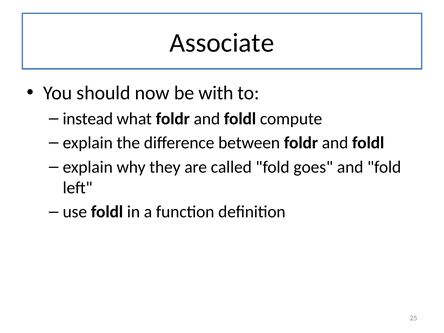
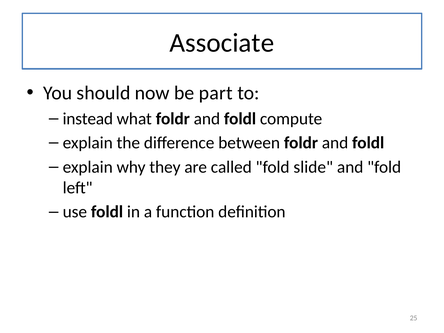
with: with -> part (216, 93)
goes: goes -> slide (313, 167)
